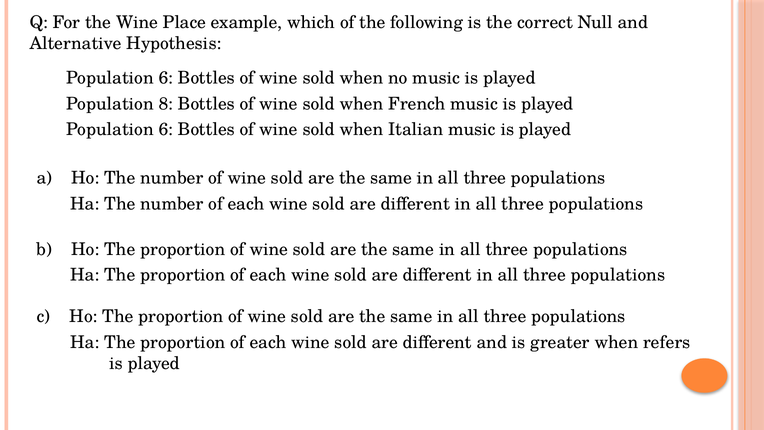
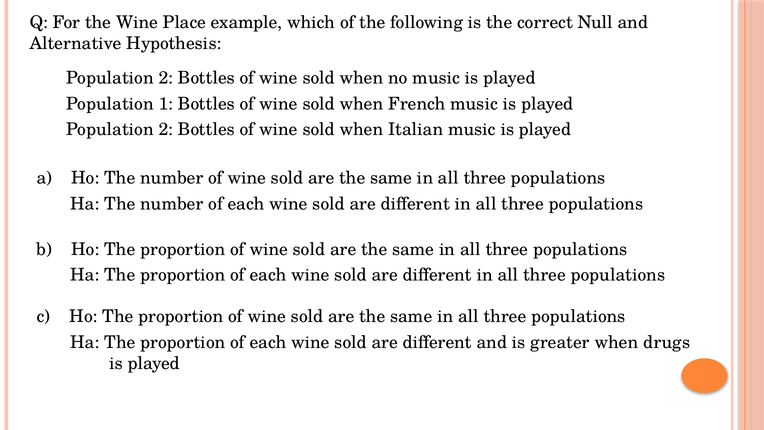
6: 6 -> 2 (166, 78)
8: 8 -> 1 (166, 104)
6: 6 -> 2 (166, 130)
refers: refers -> drugs (667, 342)
